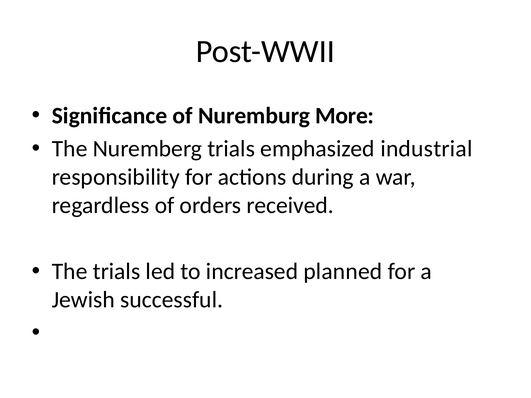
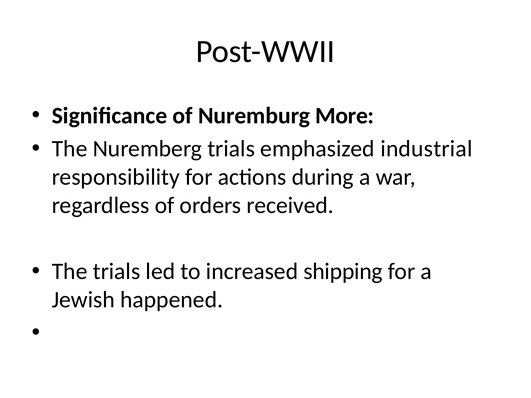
planned: planned -> shipping (343, 272)
successful: successful -> happened (172, 300)
